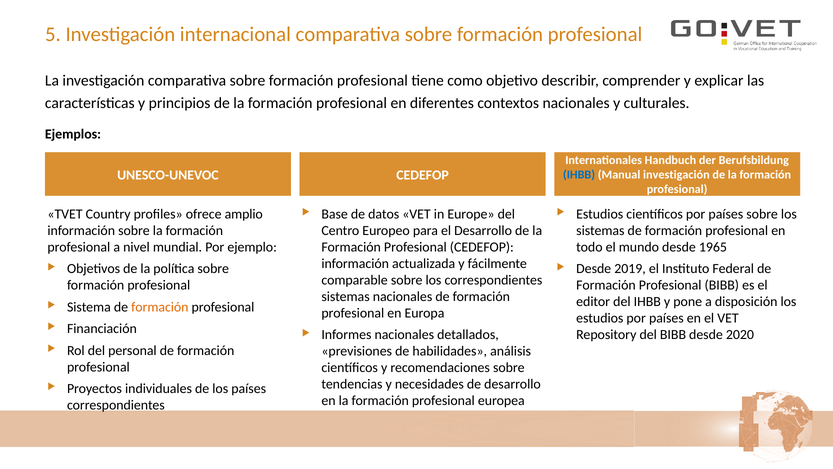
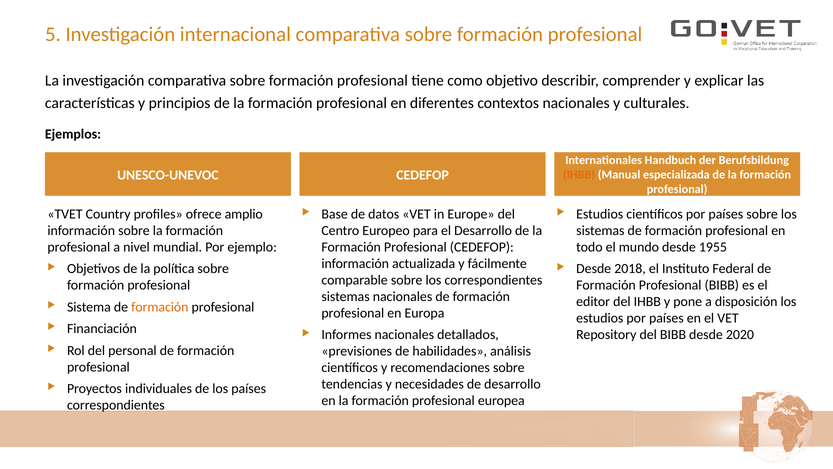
IHBB colour: blue -> orange (579, 175)
Manual investigación: investigación -> especializada (676, 175)
1965: 1965 -> 1955 (713, 247)
2019: 2019 -> 2018 (630, 269)
